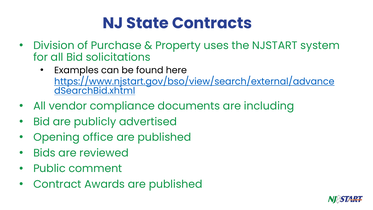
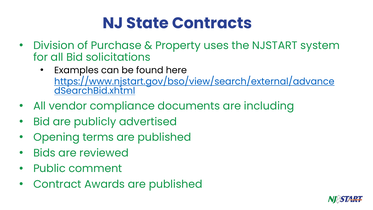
office: office -> terms (98, 137)
